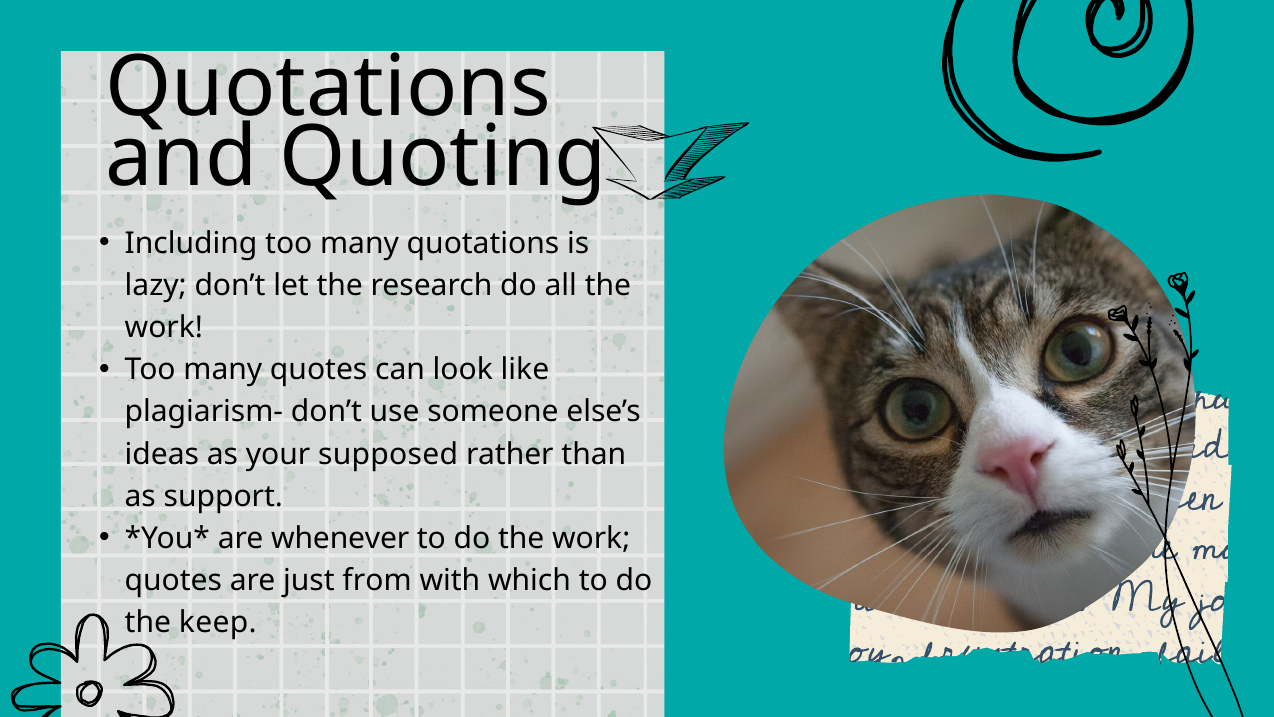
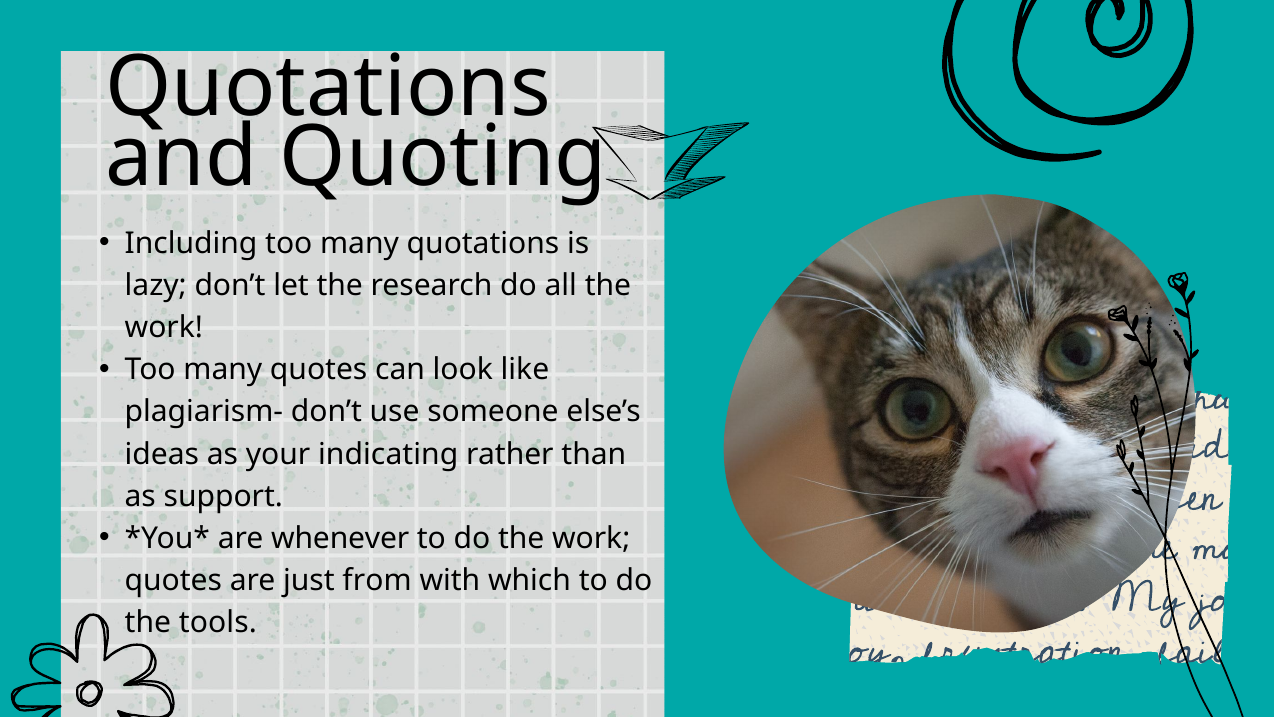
supposed: supposed -> indicating (388, 454)
keep: keep -> tools (218, 622)
